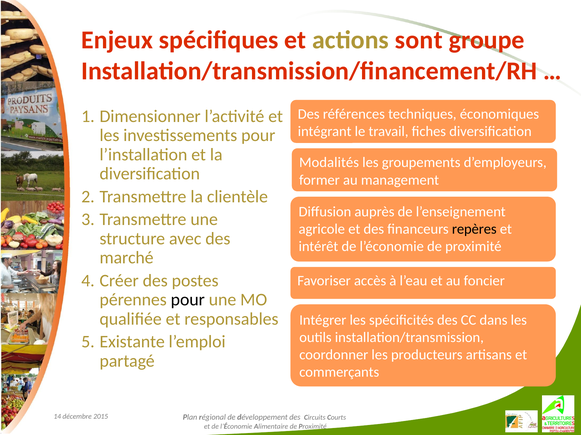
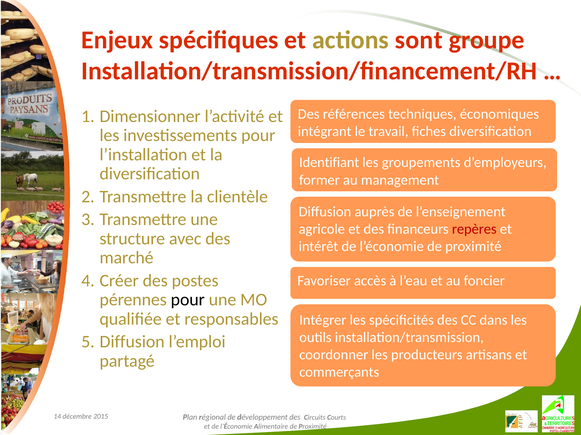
Modalités: Modalités -> Identifiant (329, 163)
repères colour: black -> red (474, 230)
Existante: Existante -> Diffusion (132, 342)
